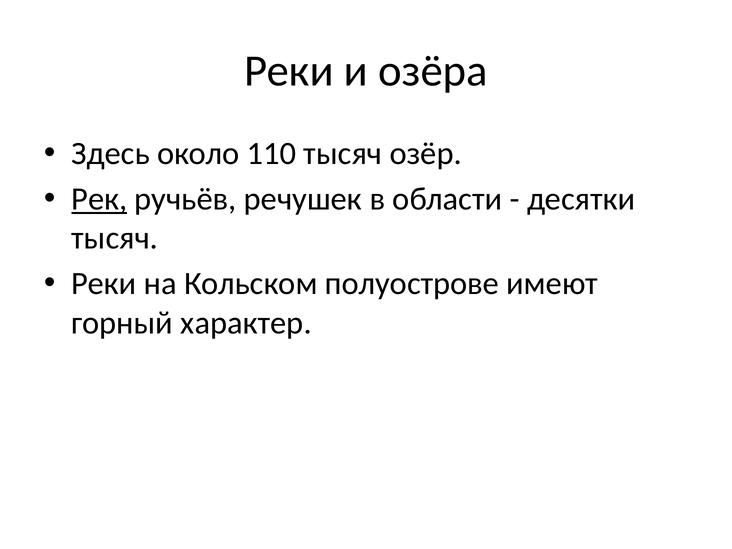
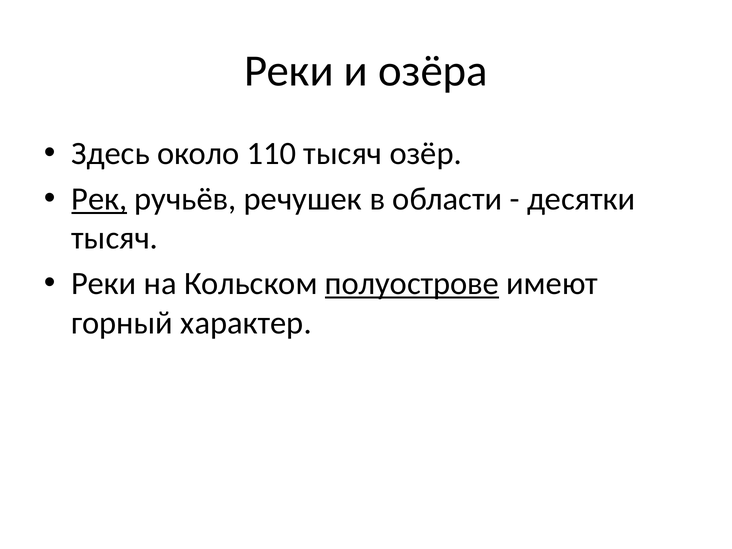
полуострове underline: none -> present (412, 284)
